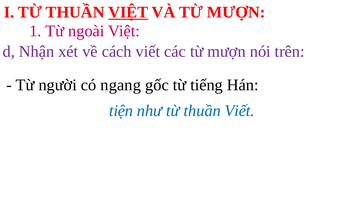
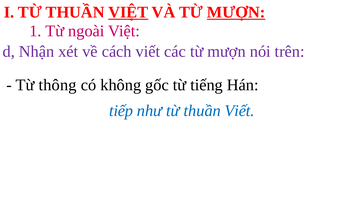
MƯỢN underline: none -> present (236, 12)
người: người -> thông (58, 85)
ngang: ngang -> không (121, 85)
tiện: tiện -> tiếp (121, 111)
